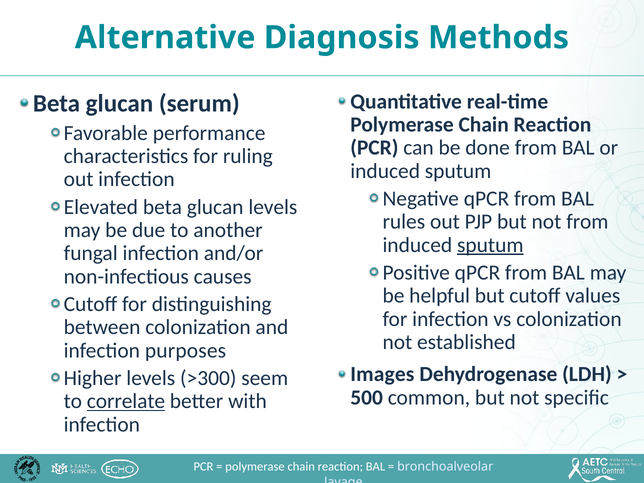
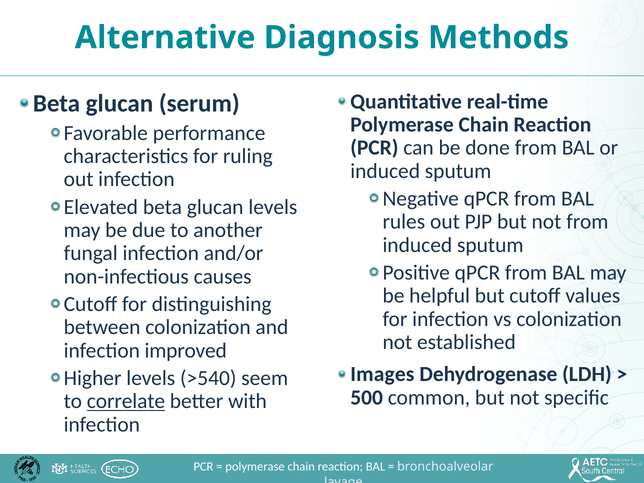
sputum underline: present -> none (490, 245)
purposes: purposes -> improved (186, 351)
>300: >300 -> >540 (208, 378)
